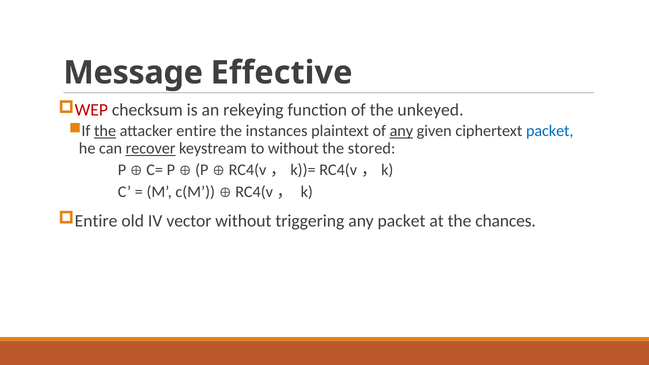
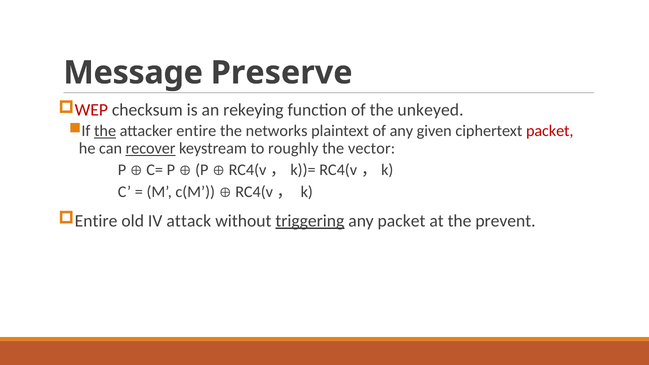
Effective: Effective -> Preserve (282, 73)
instances: instances -> networks (277, 131)
any underline: present -> none (401, 131)
packet colour: blue -> red (550, 131)
to without: without -> roughly (293, 149)
stored: stored -> vector (372, 149)
vector: vector -> attack (189, 221)
triggering underline: none -> present (310, 221)
chances: chances -> prevent (505, 221)
